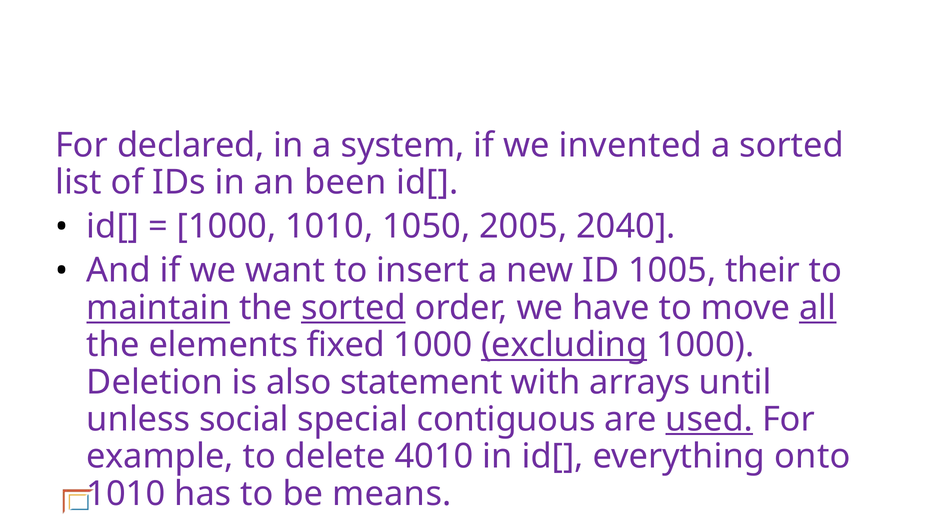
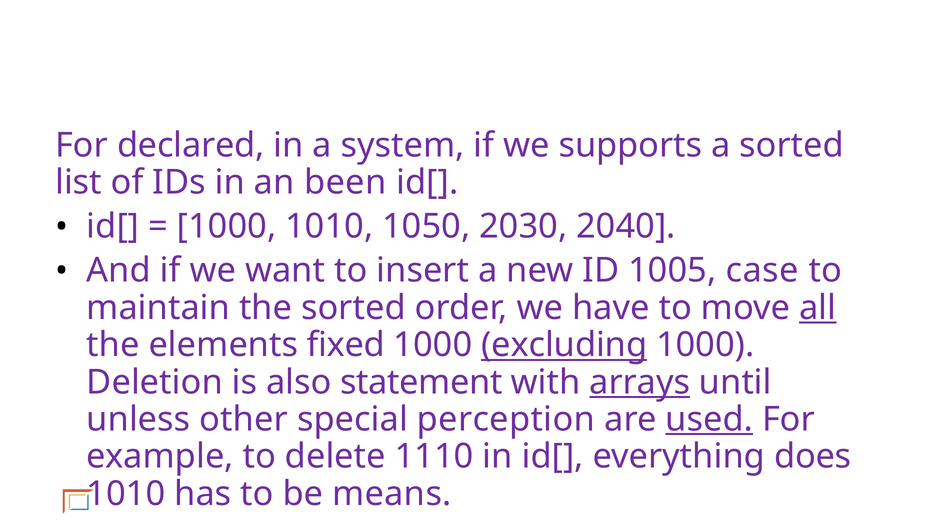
invented: invented -> supports (630, 145)
2005: 2005 -> 2030 (523, 227)
their: their -> case (762, 271)
maintain underline: present -> none (158, 308)
sorted underline: present -> none (353, 308)
arrays underline: none -> present (640, 382)
social: social -> other (244, 420)
contiguous: contiguous -> perception (506, 420)
4010: 4010 -> 1110 (434, 457)
onto: onto -> does (813, 457)
